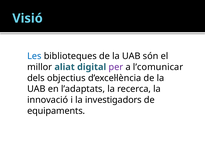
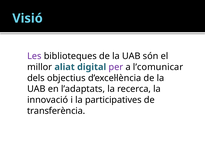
Les colour: blue -> purple (34, 56)
investigadors: investigadors -> participatives (113, 100)
equipaments: equipaments -> transferència (56, 111)
